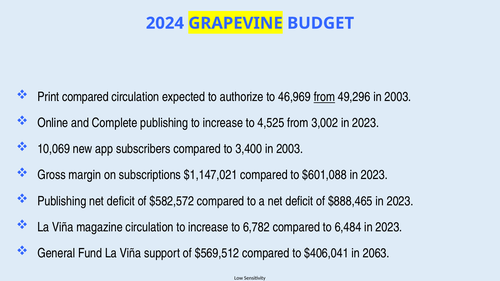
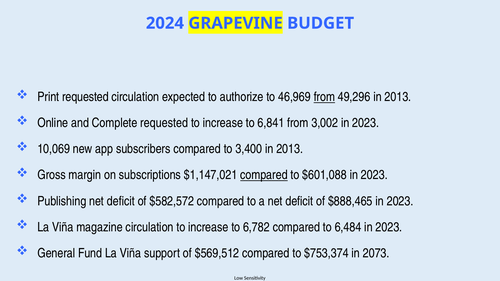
Print compared: compared -> requested (85, 97)
49,296 in 2003: 2003 -> 2013 (398, 97)
Complete publishing: publishing -> requested (164, 123)
4,525: 4,525 -> 6,841 (271, 123)
3,400 in 2003: 2003 -> 2013 (290, 149)
compared underline: none -> present (264, 175)
$406,041: $406,041 -> $753,374 (326, 253)
2063: 2063 -> 2073 (376, 253)
